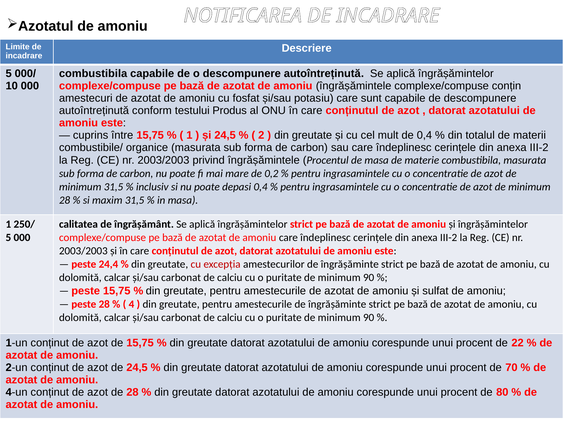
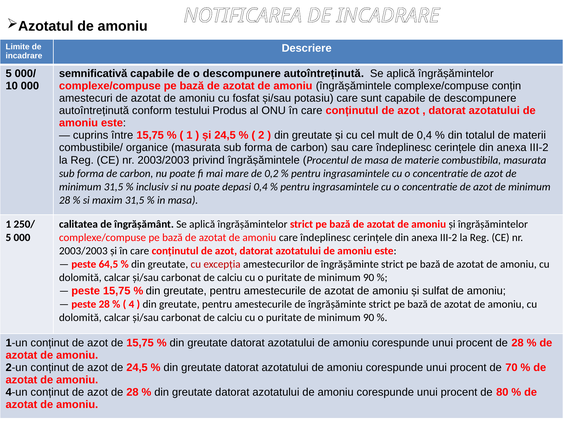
combustibila: combustibila -> semnificativă (93, 74)
24,4: 24,4 -> 64,5 (108, 264)
procent de 22: 22 -> 28 (518, 343)
